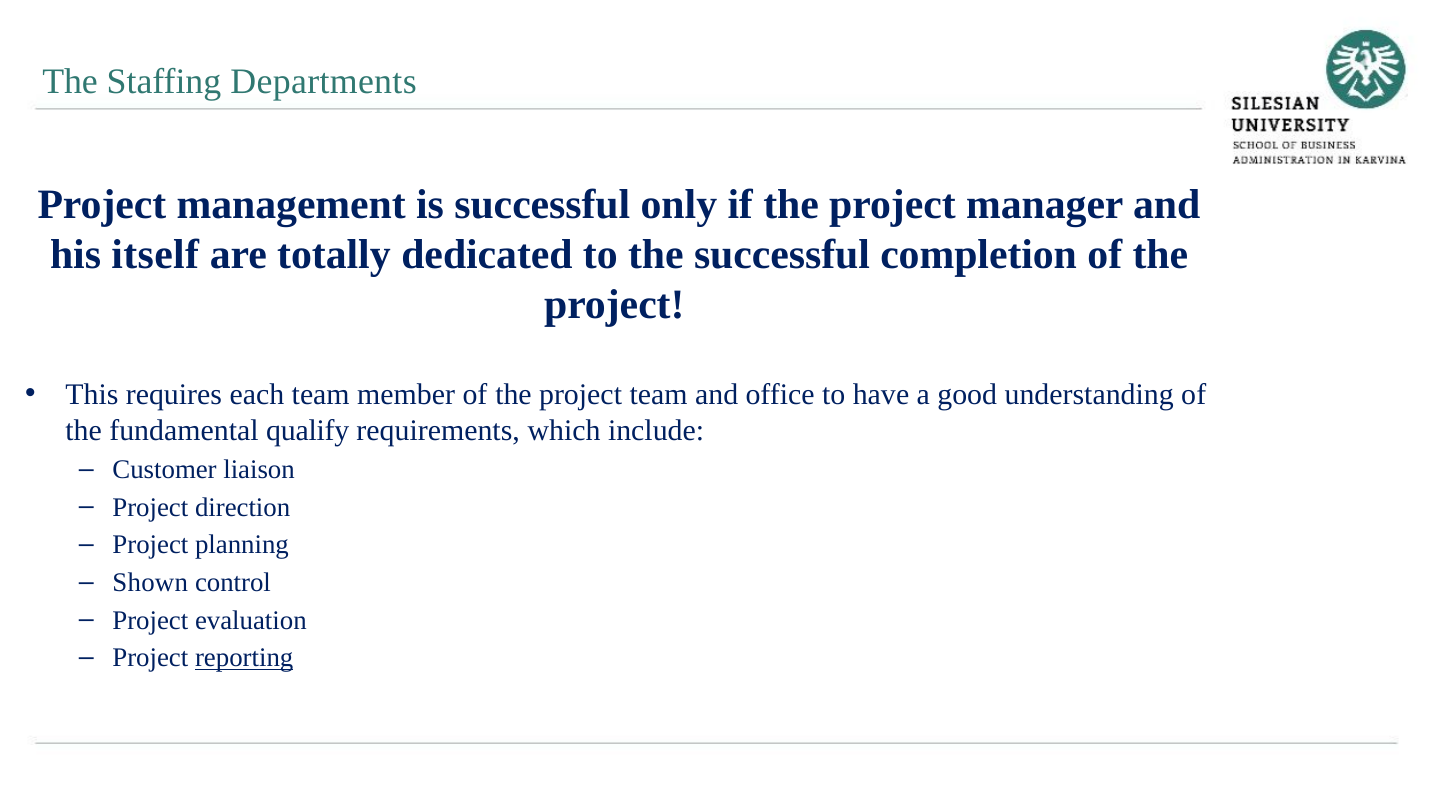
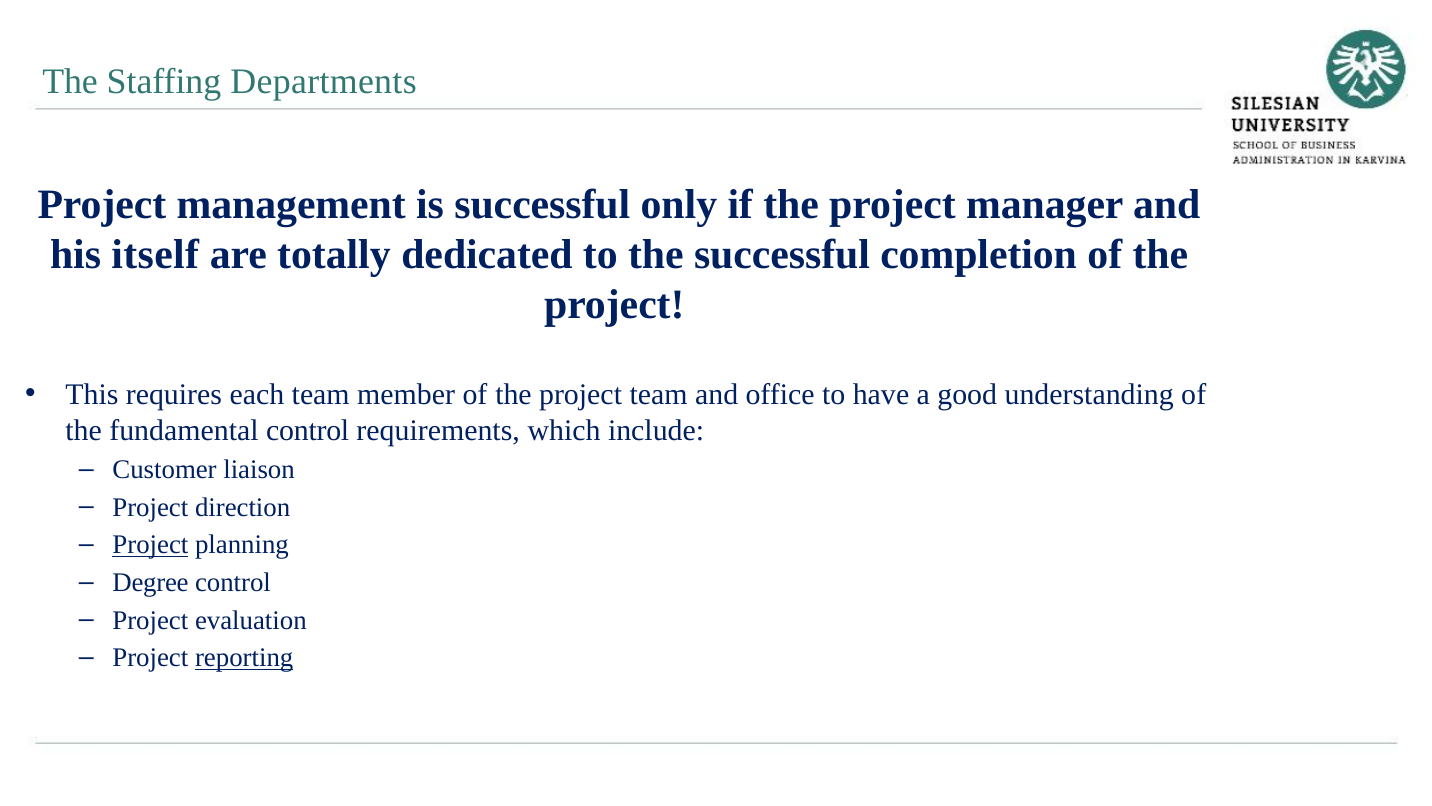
fundamental qualify: qualify -> control (308, 430)
Project underline: none -> present (150, 545)
Shown: Shown -> Degree (151, 582)
